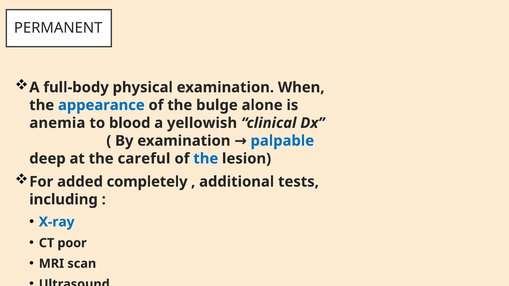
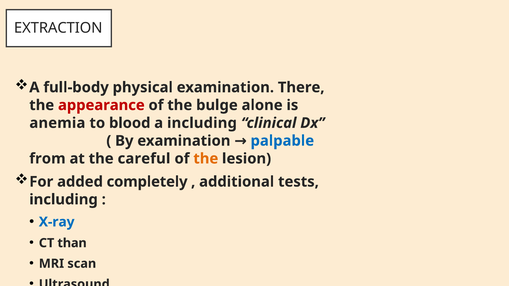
PERMANENT: PERMANENT -> EXTRACTION (58, 28)
When: When -> There (301, 87)
appearance colour: blue -> red (101, 105)
a yellowish: yellowish -> including (202, 123)
deep: deep -> from (47, 159)
the colour: blue -> orange (206, 159)
poor: poor -> than (72, 243)
